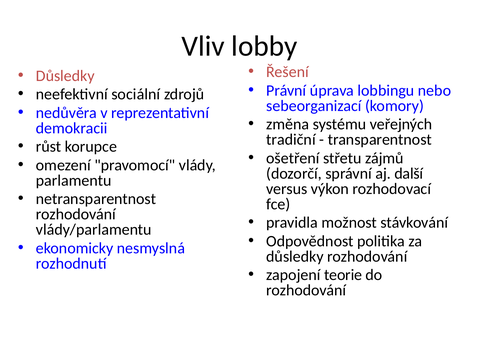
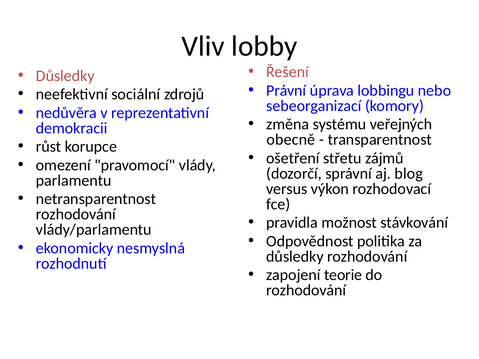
tradiční: tradiční -> obecně (291, 140)
další: další -> blog (409, 174)
